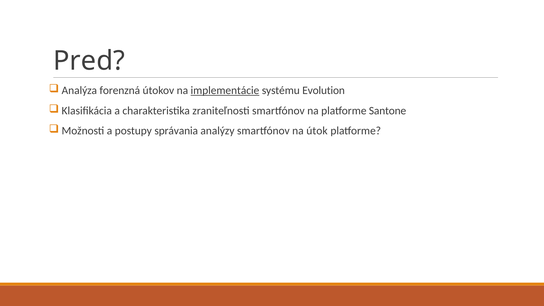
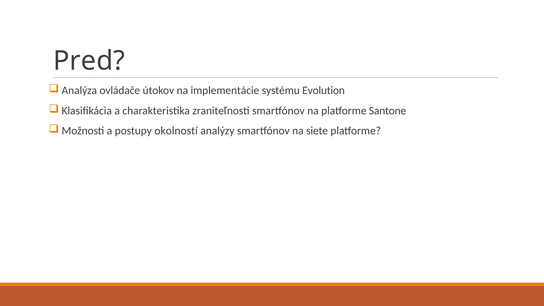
forenzná: forenzná -> ovládače (120, 90)
implementácie underline: present -> none (225, 90)
správania: správania -> okolností (176, 131)
útok: útok -> siete (317, 131)
